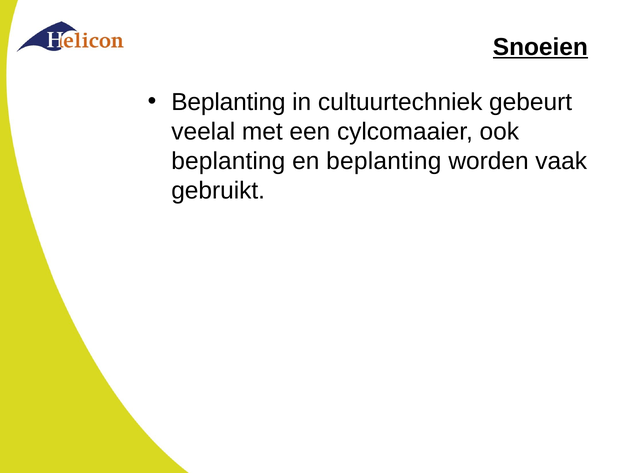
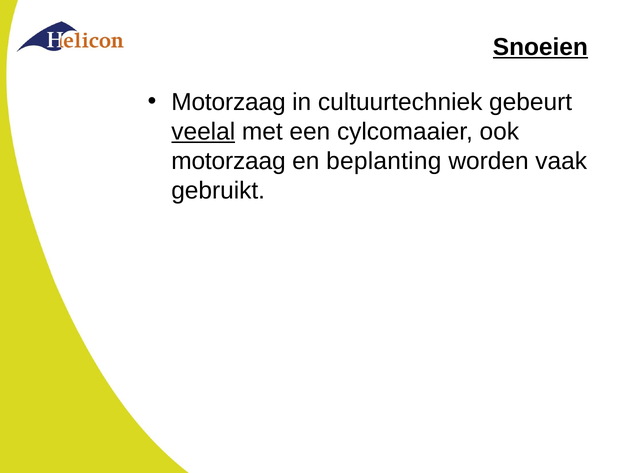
Beplanting: Beplanting -> Motorzaag (228, 102)
veelal underline: none -> present (203, 131)
beplanting: beplanting -> motorzaag (228, 161)
